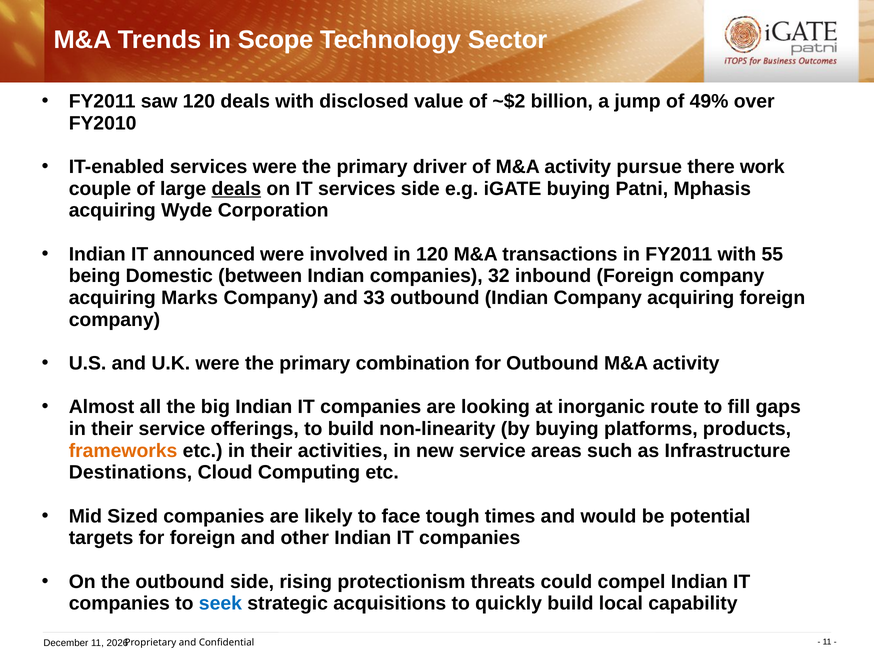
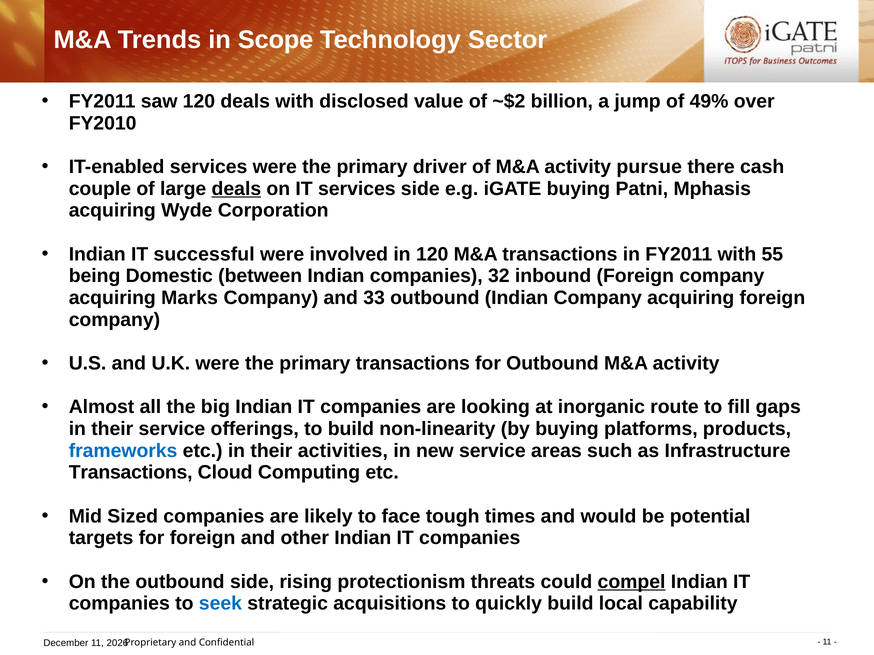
work: work -> cash (762, 167)
announced: announced -> successful (204, 254)
primary combination: combination -> transactions (413, 364)
frameworks colour: orange -> blue (123, 451)
Destinations: Destinations -> Transactions (131, 473)
compel underline: none -> present (632, 582)
